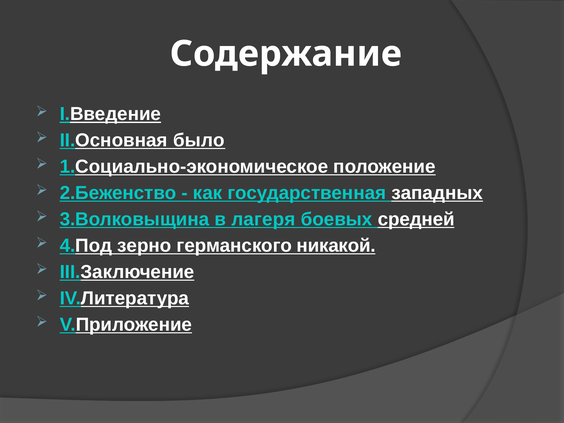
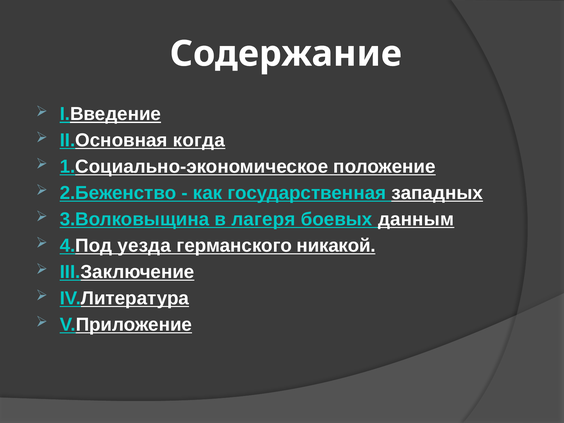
было: было -> когда (199, 140)
средней: средней -> данным (416, 219)
зерно: зерно -> уезда (144, 246)
